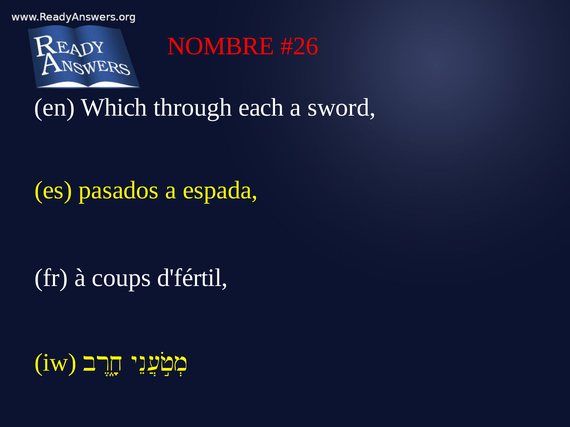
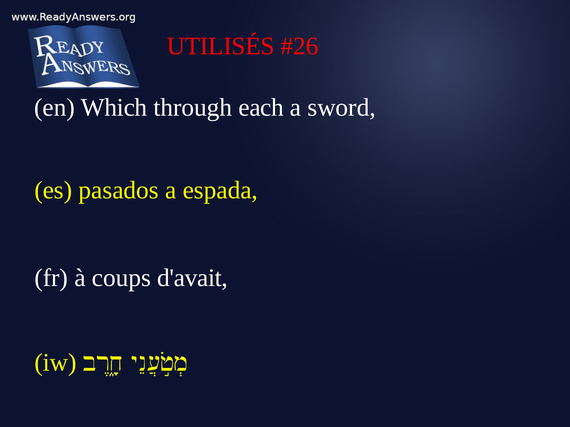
NOMBRE: NOMBRE -> UTILISÉS (221, 46)
d'fértil: d'fértil -> d'avait (193, 278)
